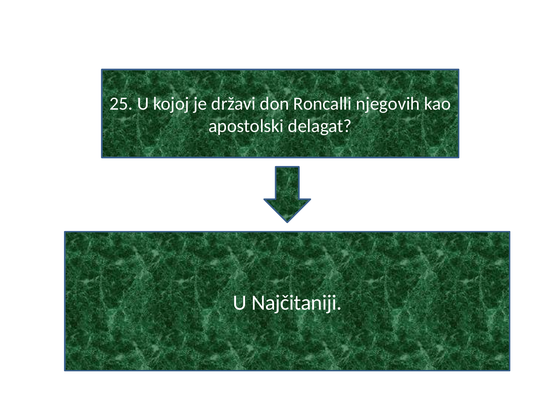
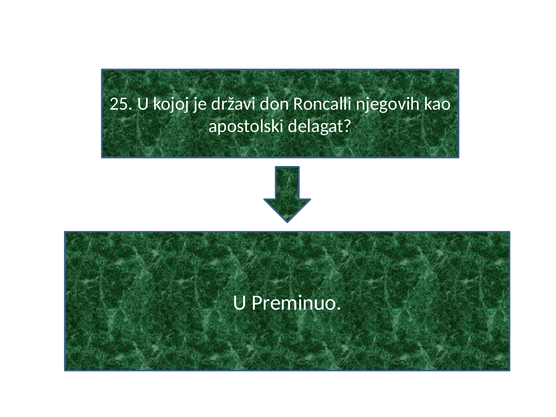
Najčitaniji: Najčitaniji -> Preminuo (297, 303)
